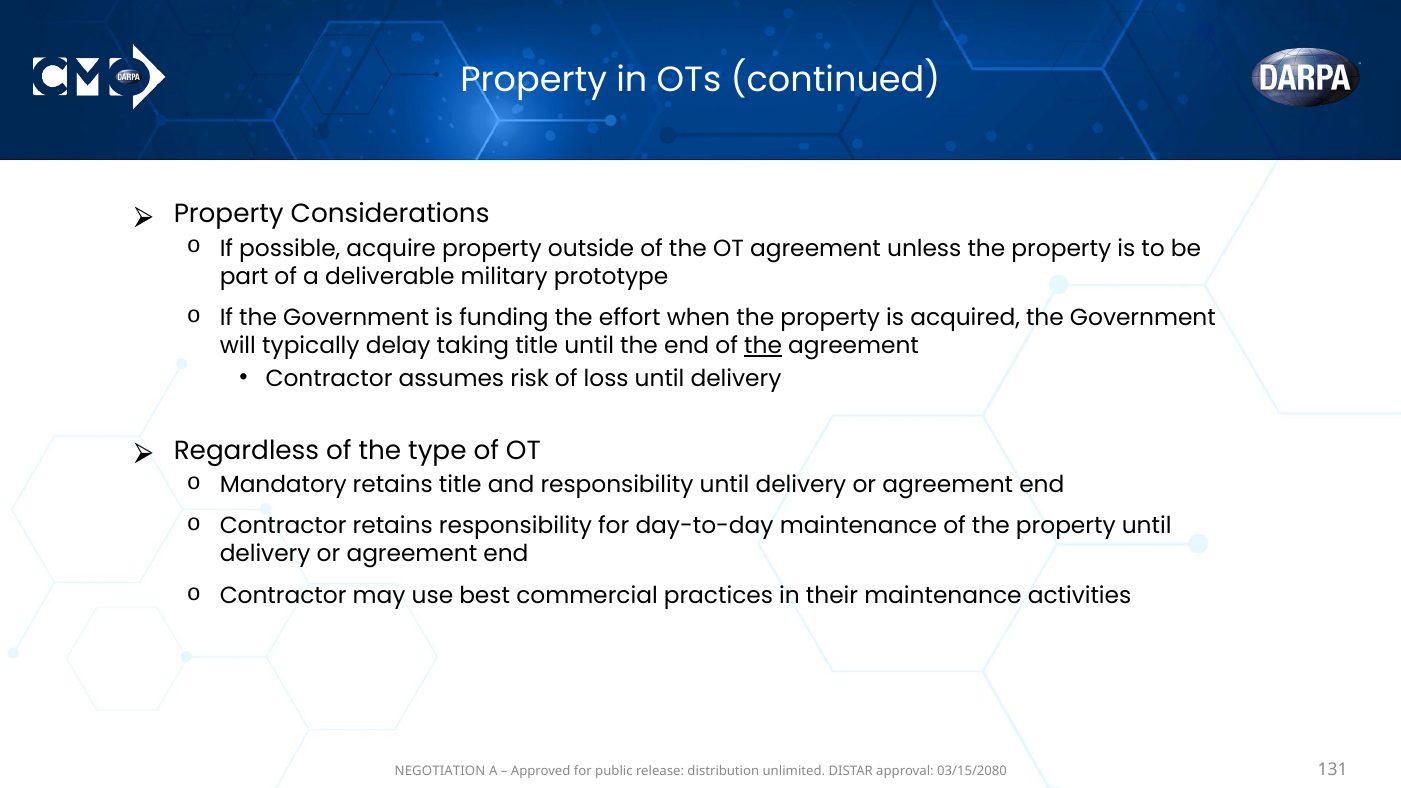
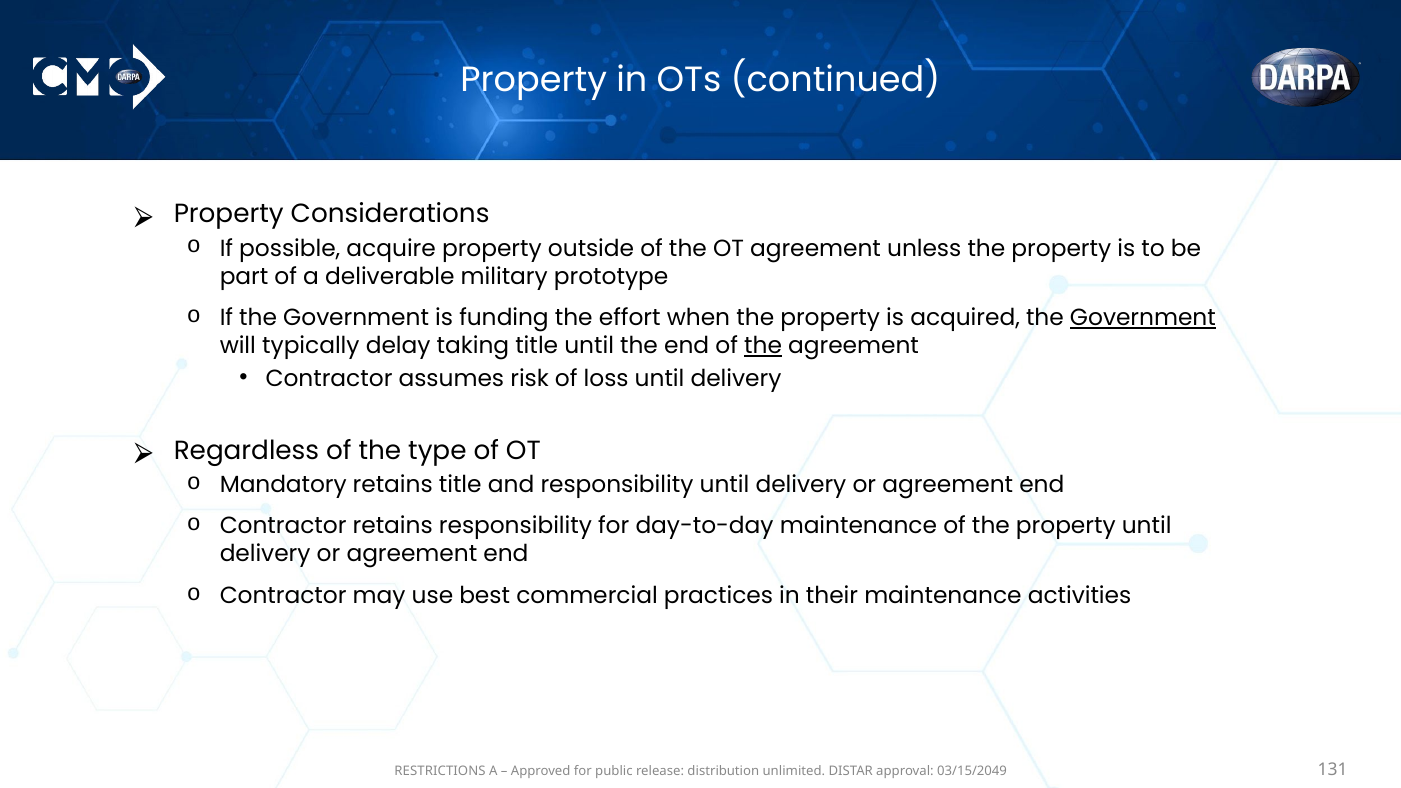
Government underline: none -> present (1143, 318)
NEGOTIATION: NEGOTIATION -> RESTRICTIONS (440, 771)
03/15/2080: 03/15/2080 -> 03/15/2049 (972, 771)
